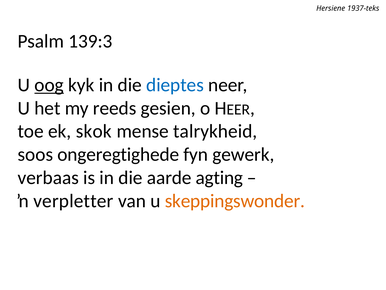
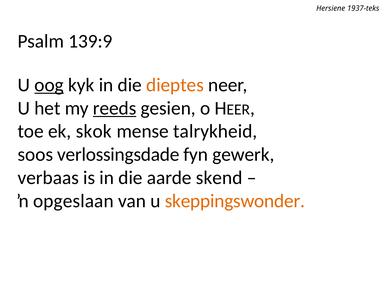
139:3: 139:3 -> 139:9 (90, 41)
dieptes colour: blue -> orange (175, 85)
reeds underline: none -> present (115, 108)
ongeregtighede: ongeregtighede -> verlossingsdade (118, 154)
agting: agting -> skend (219, 177)
verpletter: verpletter -> opgeslaan (73, 201)
